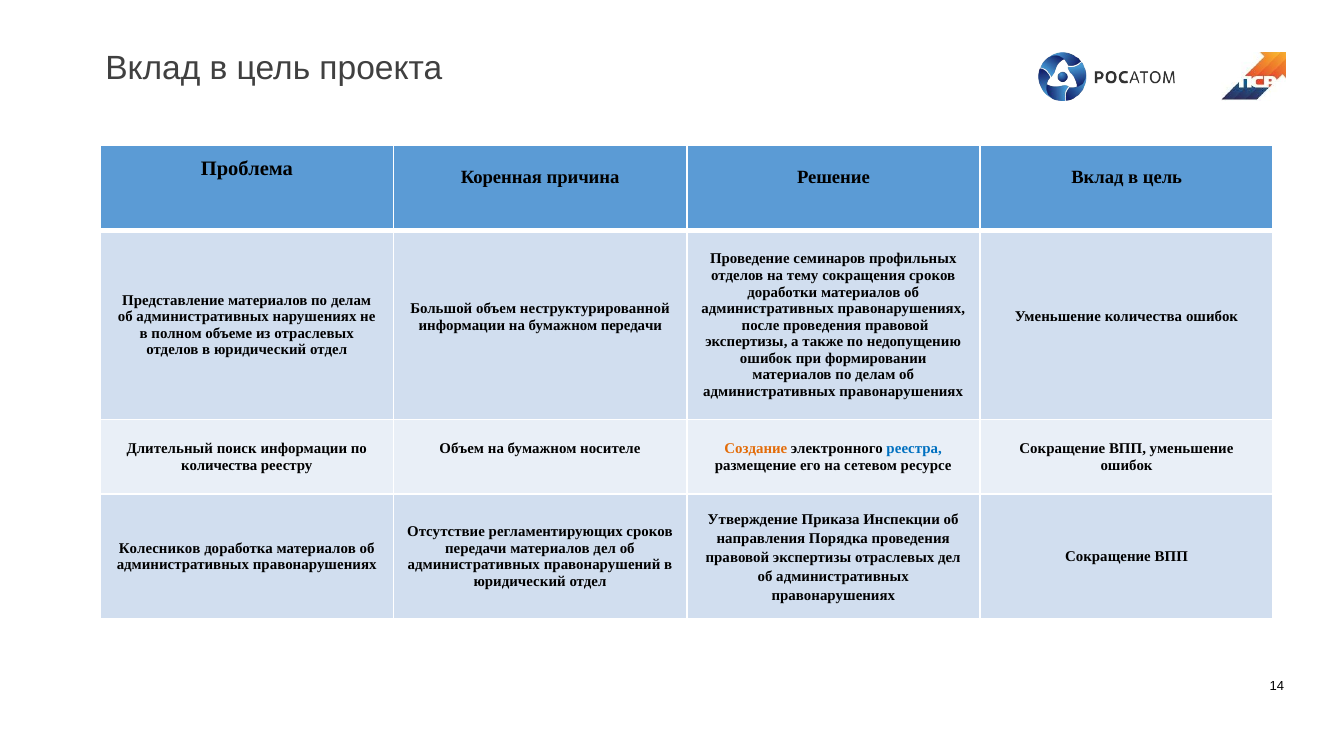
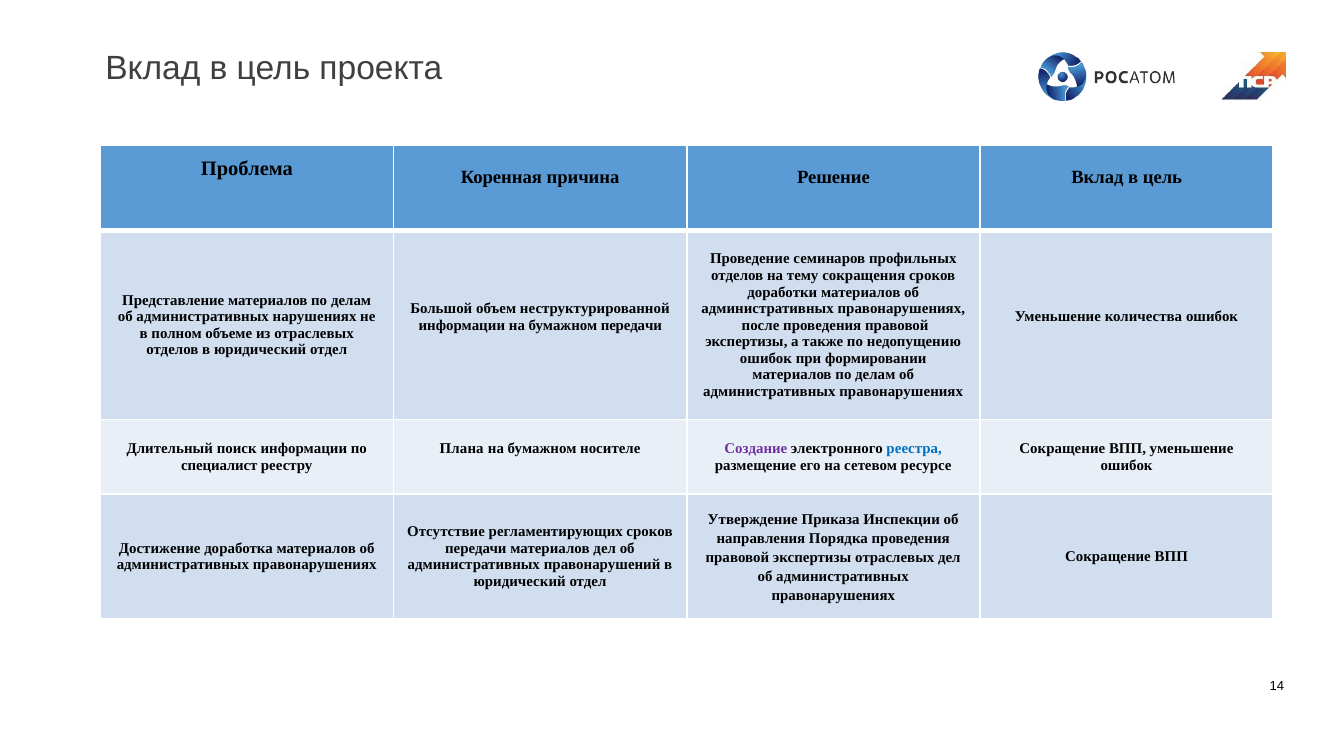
Объем: Объем -> Плана (462, 449)
Создание colour: orange -> purple (756, 449)
количества: количества -> специалист (219, 465)
Колесников: Колесников -> Достижение (160, 548)
